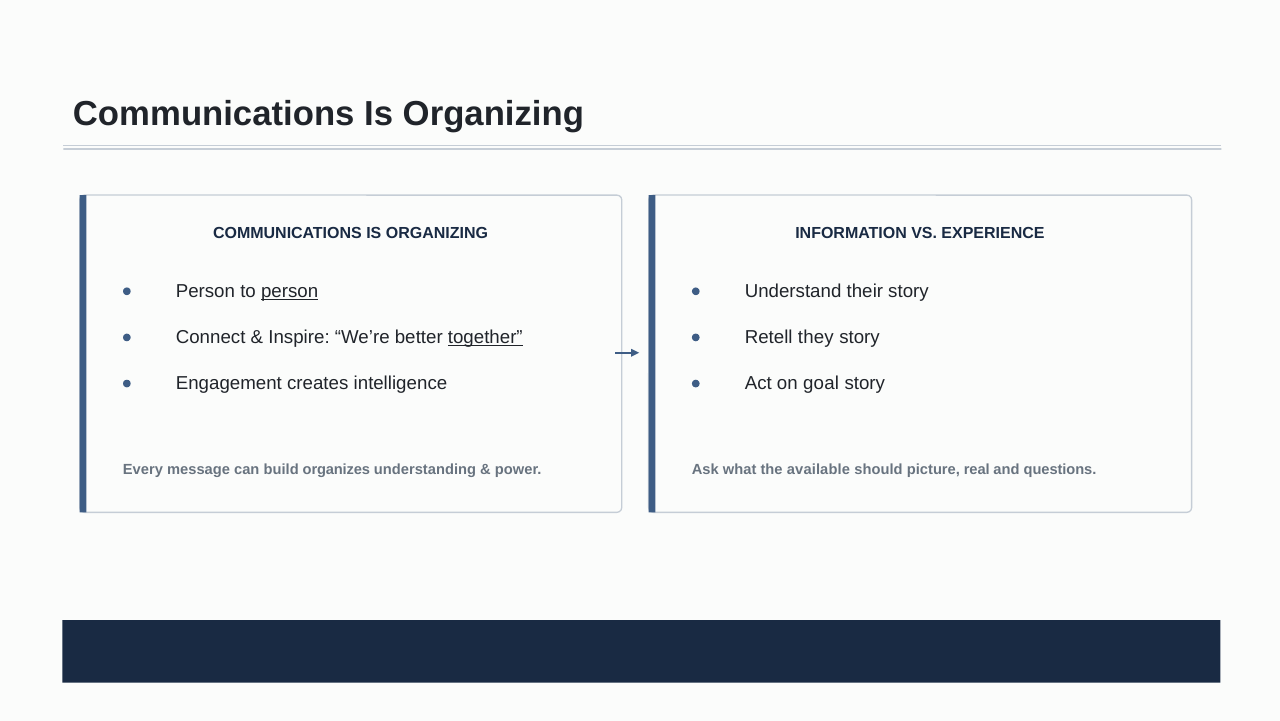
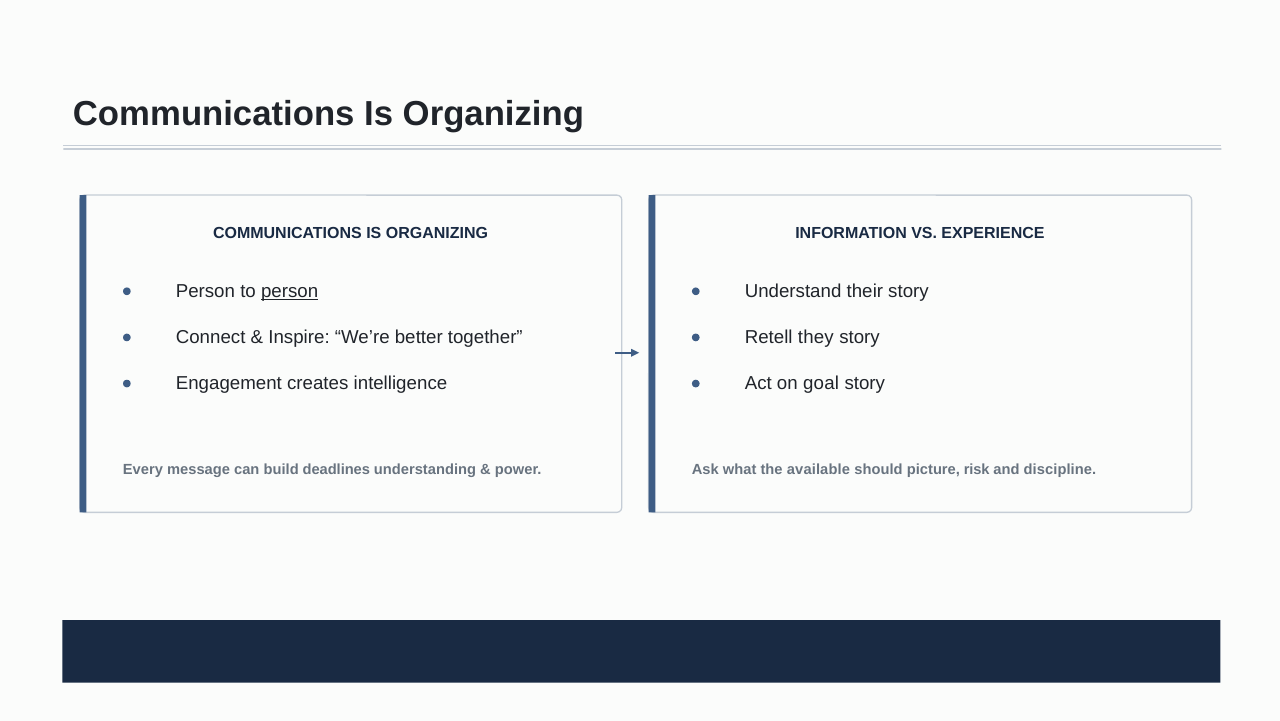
together underline: present -> none (485, 337)
organizes: organizes -> deadlines (336, 469)
real: real -> risk (977, 469)
questions: questions -> discipline (1060, 469)
